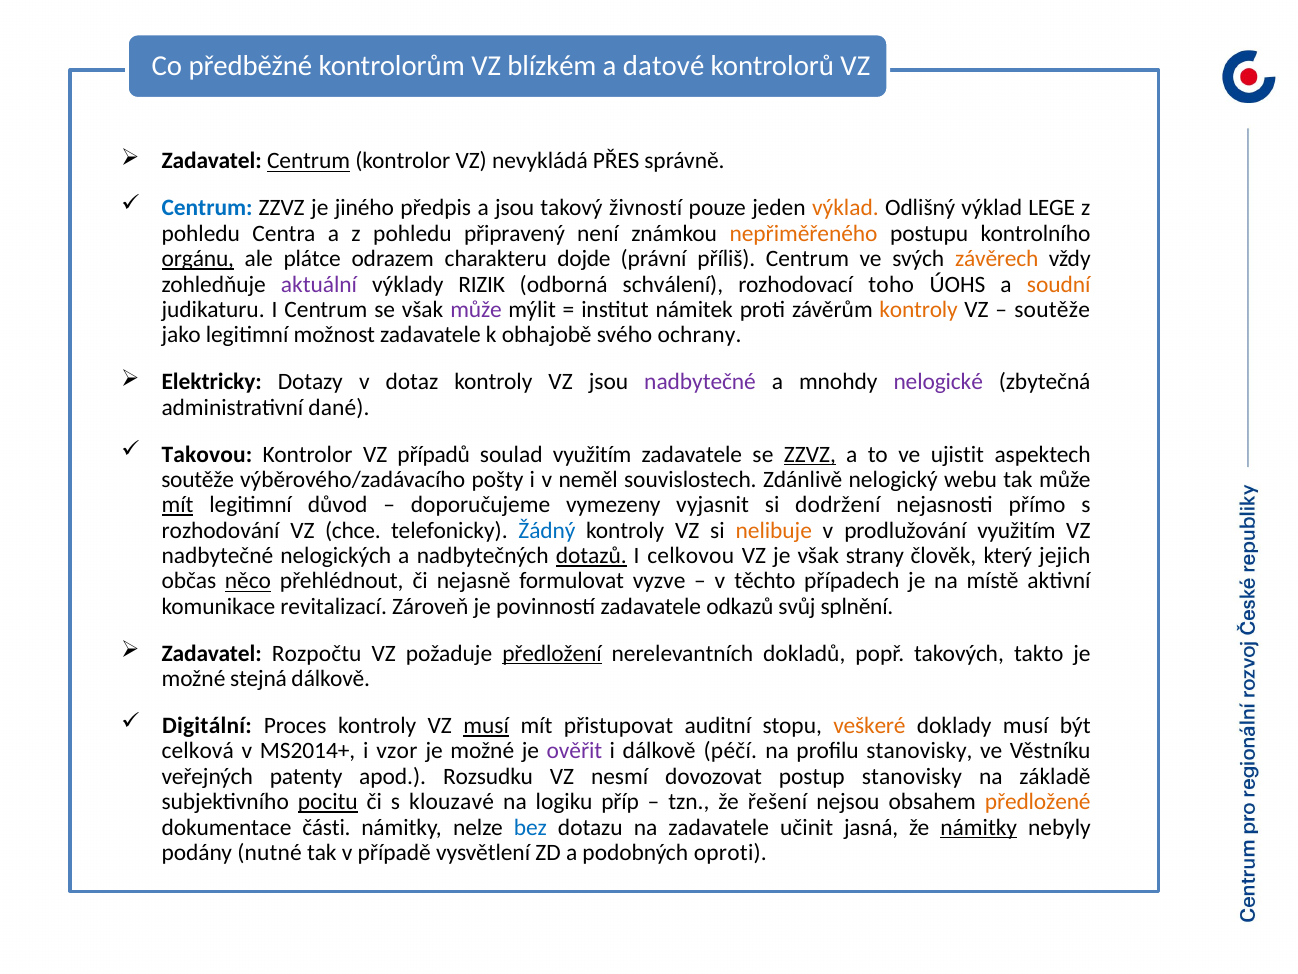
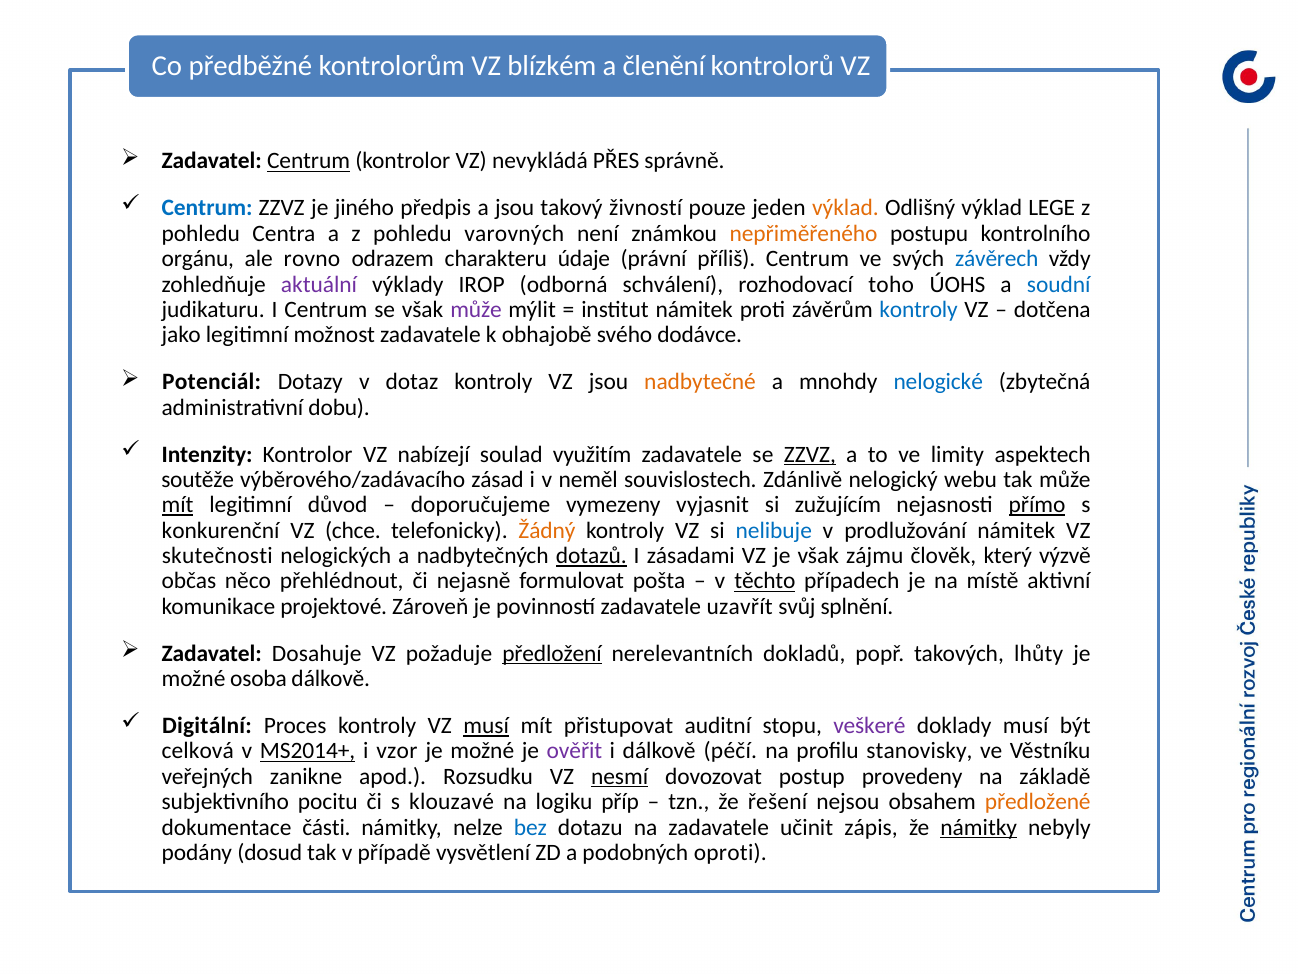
datové: datové -> členění (664, 66)
připravený: připravený -> varovných (514, 233)
orgánu underline: present -> none (198, 259)
plátce: plátce -> rovno (312, 259)
dojde: dojde -> údaje (584, 259)
závěrech colour: orange -> blue (997, 259)
RIZIK: RIZIK -> IROP (482, 284)
soudní colour: orange -> blue (1059, 284)
kontroly colour: orange -> blue (919, 310)
soutěže: soutěže -> dotčena (1052, 310)
ochrany: ochrany -> dodávce (700, 335)
Elektricky: Elektricky -> Potenciál (212, 382)
nadbytečné colour: purple -> orange (700, 382)
nelogické colour: purple -> blue (938, 382)
dané: dané -> dobu (339, 407)
Takovou: Takovou -> Intenzity (207, 454)
případů: případů -> nabízejí (434, 454)
ujistit: ujistit -> limity (957, 454)
pošty: pošty -> zásad (498, 479)
dodržení: dodržení -> zužujícím (838, 505)
přímo underline: none -> present (1037, 505)
rozhodování: rozhodování -> konkurenční (221, 530)
Žádný colour: blue -> orange (547, 530)
nelibuje colour: orange -> blue (774, 530)
prodlužování využitím: využitím -> námitek (1016, 530)
nadbytečné: nadbytečné -> skutečnosti (217, 556)
celkovou: celkovou -> zásadami (691, 556)
strany: strany -> zájmu (875, 556)
jejich: jejich -> výzvě (1065, 556)
něco underline: present -> none (248, 581)
vyzve: vyzve -> pošta (659, 581)
těchto underline: none -> present (765, 581)
revitalizací: revitalizací -> projektové (334, 606)
odkazů: odkazů -> uzavřít (740, 606)
Rozpočtu: Rozpočtu -> Dosahuje (317, 653)
takto: takto -> lhůty (1039, 653)
stejná: stejná -> osoba (258, 679)
veškeré colour: orange -> purple (869, 725)
MS2014+ underline: none -> present (308, 751)
patenty: patenty -> zanikne (306, 776)
nesmí underline: none -> present (620, 776)
postup stanovisky: stanovisky -> provedeny (912, 776)
pocitu underline: present -> none (328, 802)
jasná: jasná -> zápis (871, 827)
nutné: nutné -> dosud (270, 852)
